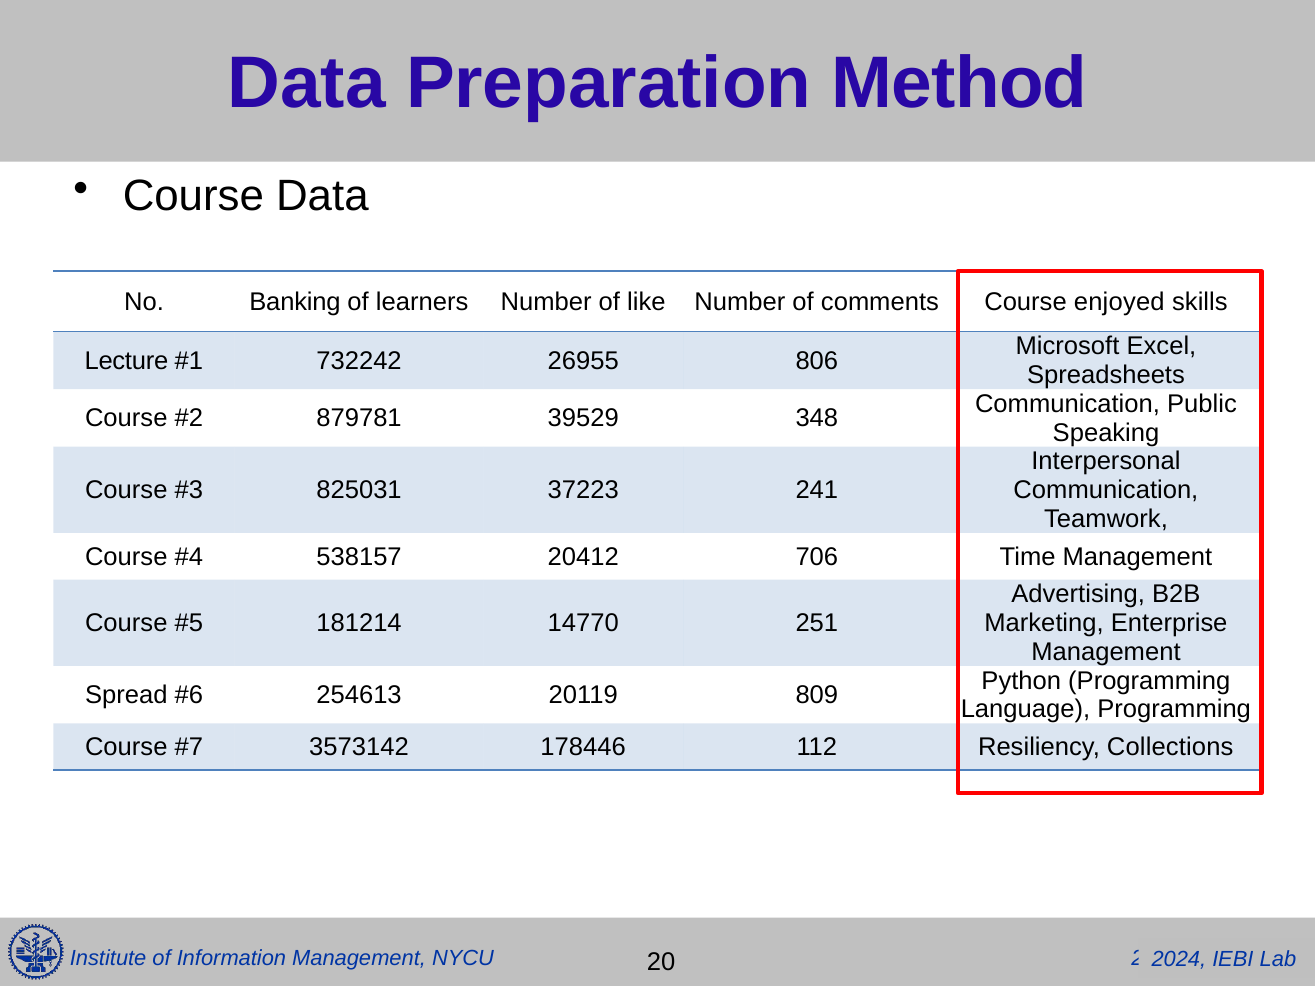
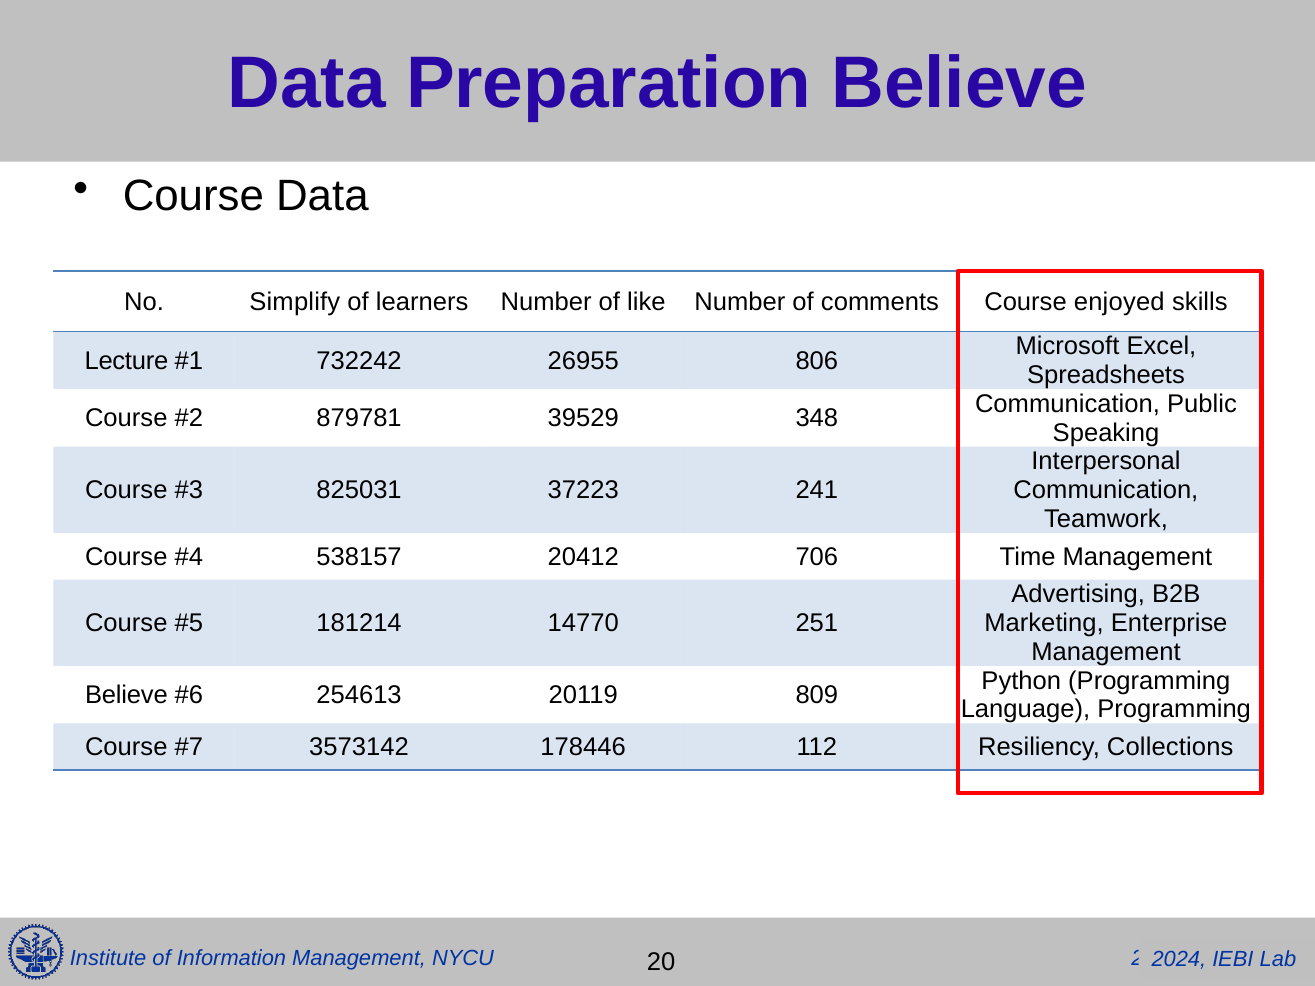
Preparation Method: Method -> Believe (959, 83)
Banking: Banking -> Simplify (295, 302)
Spread: Spread -> Believe (126, 695)
